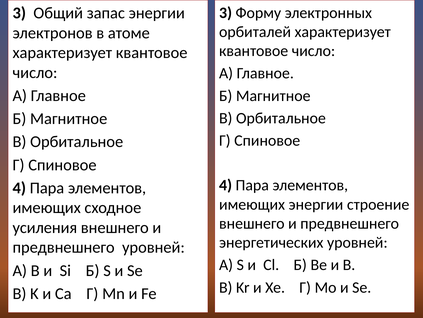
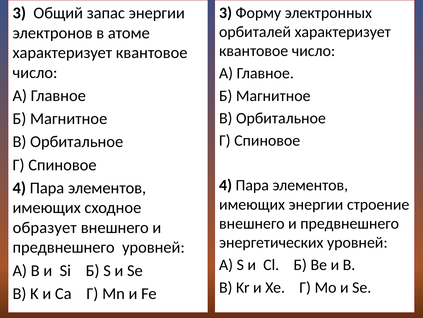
усиления: усиления -> образует (45, 227)
